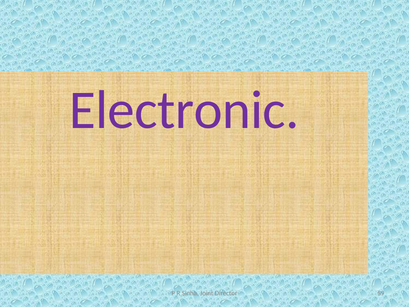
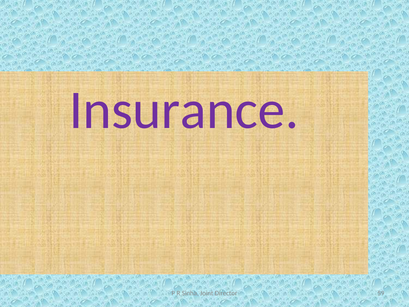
Electronic: Electronic -> Insurance (184, 110)
